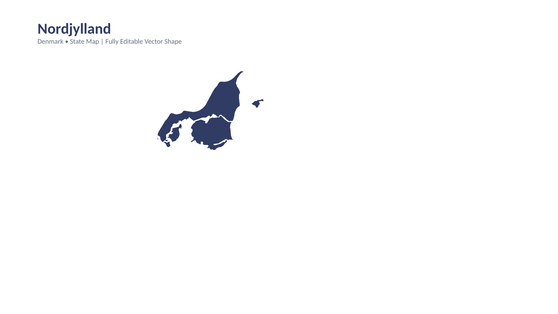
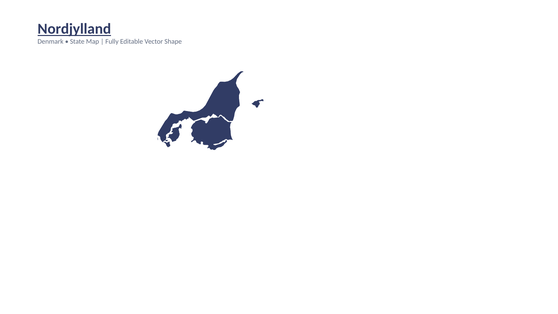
Nordjylland underline: none -> present (74, 29)
